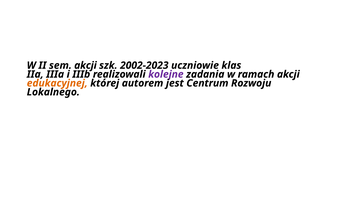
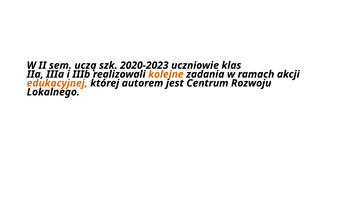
sem akcji: akcji -> uczą (85, 65)
2002-2023: 2002-2023 -> 2020-2023 (144, 65)
kolejne colour: purple -> orange (166, 74)
